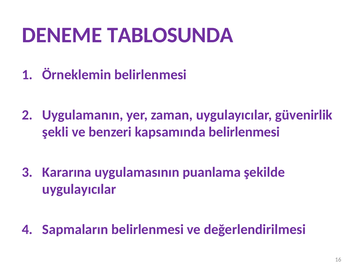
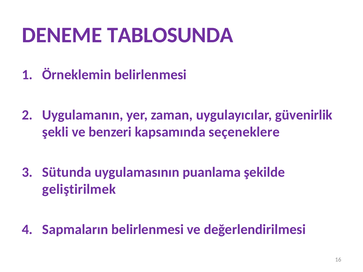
kapsamında belirlenmesi: belirlenmesi -> seçeneklere (244, 132)
Kararına: Kararına -> Sütunda (67, 172)
uygulayıcılar: uygulayıcılar -> geliştirilmek (79, 189)
